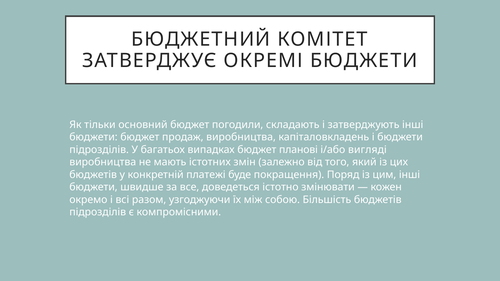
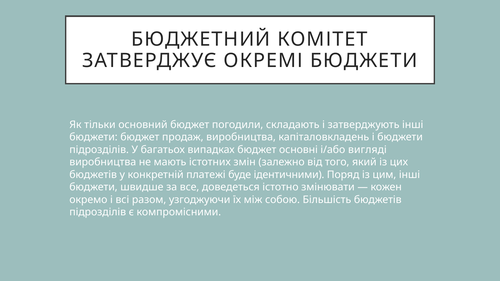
планові: планові -> основні (298, 150)
покращення: покращення -> ідентичними (289, 175)
